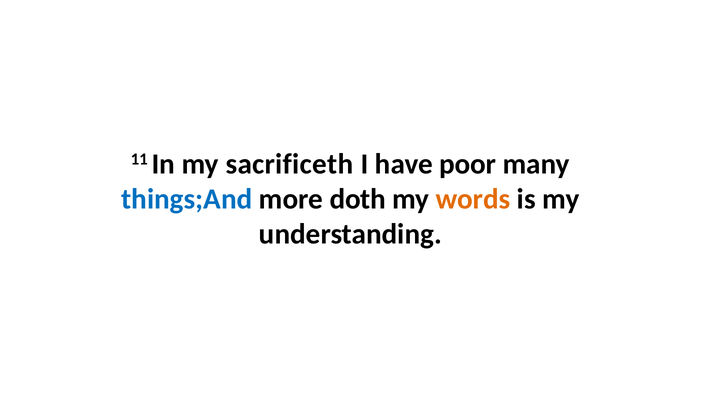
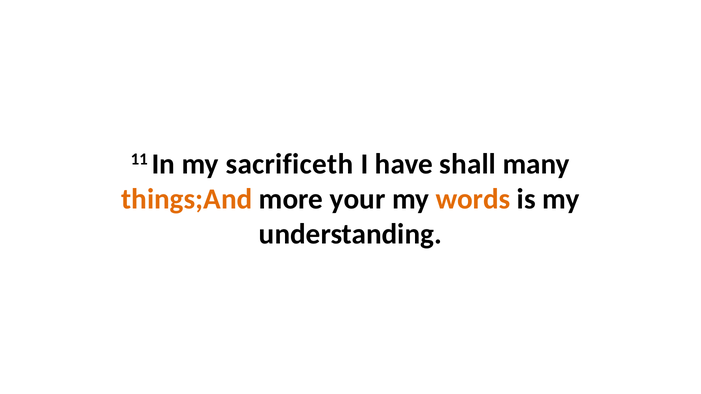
poor: poor -> shall (468, 164)
things;And colour: blue -> orange (187, 199)
doth: doth -> your (358, 199)
